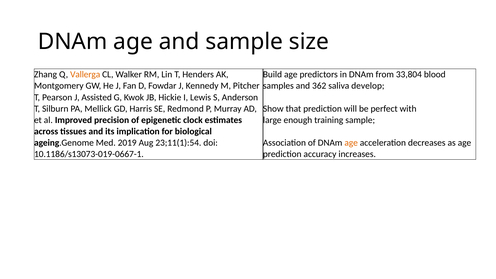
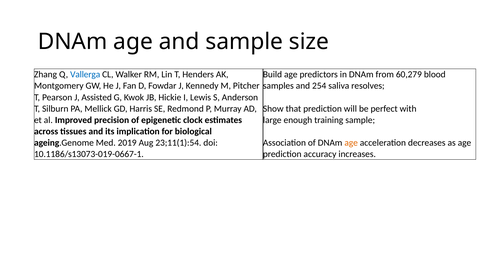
Vallerga colour: orange -> blue (85, 75)
33,804: 33,804 -> 60,279 (409, 75)
362: 362 -> 254 (319, 86)
develop: develop -> resolves (368, 86)
